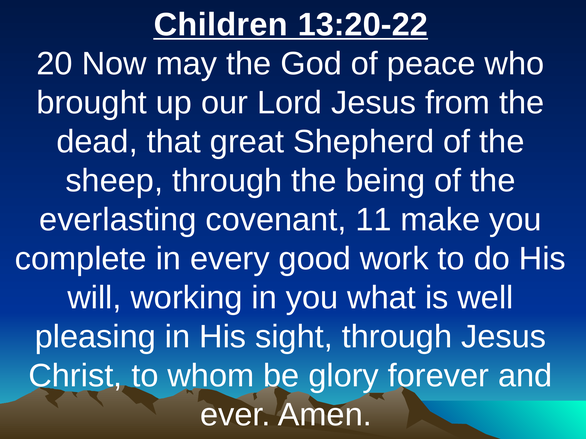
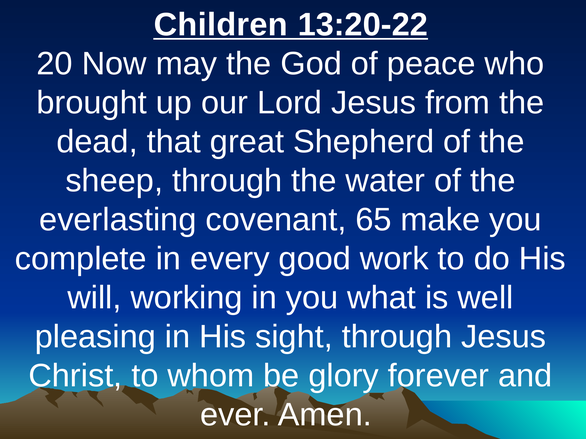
being: being -> water (385, 181)
11: 11 -> 65 (374, 220)
